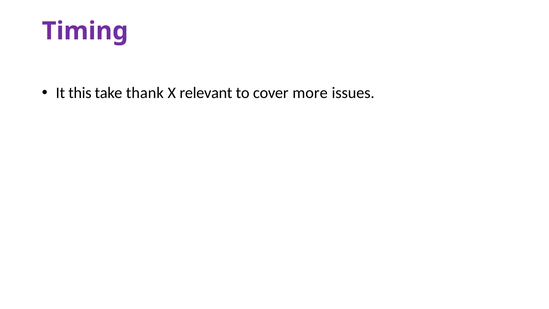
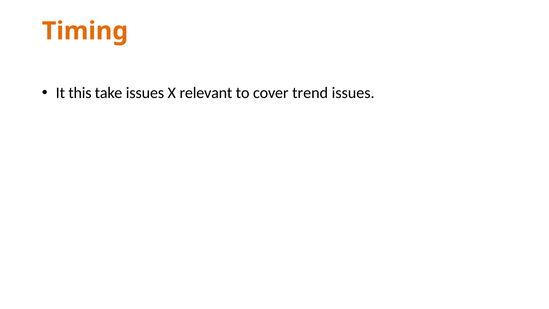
Timing colour: purple -> orange (85, 31)
take thank: thank -> issues (145, 93)
more: more -> trend (310, 93)
